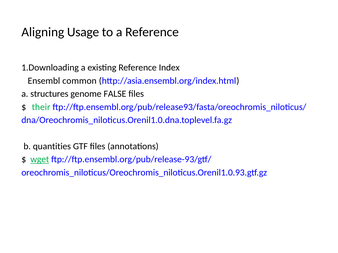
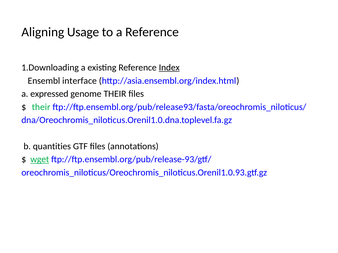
Index underline: none -> present (169, 68)
common: common -> interface (80, 81)
structures: structures -> expressed (49, 94)
genome FALSE: FALSE -> THEIR (115, 94)
